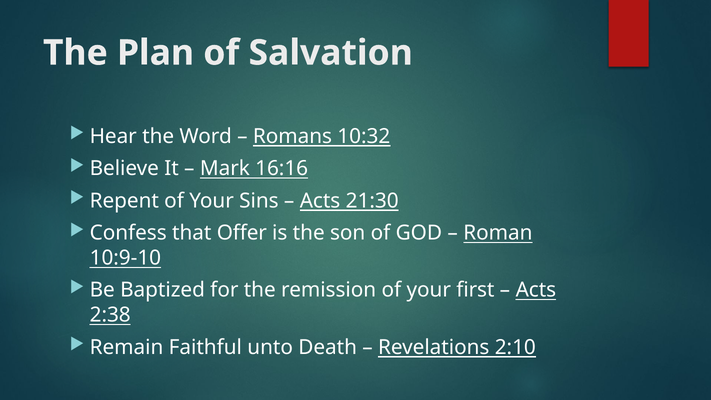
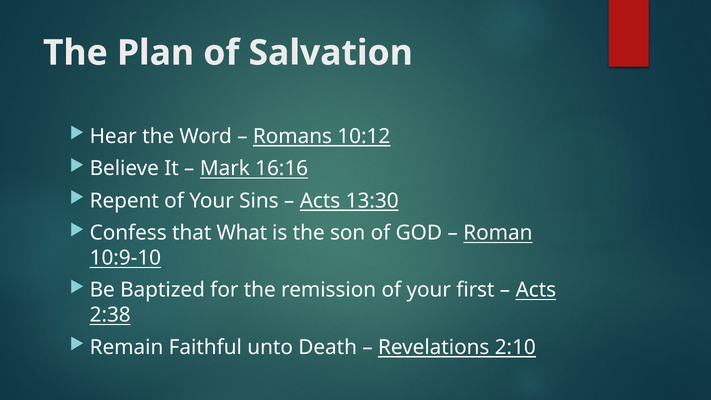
10:32: 10:32 -> 10:12 (364, 136)
21:30: 21:30 -> 13:30 (372, 201)
Offer: Offer -> What (242, 233)
